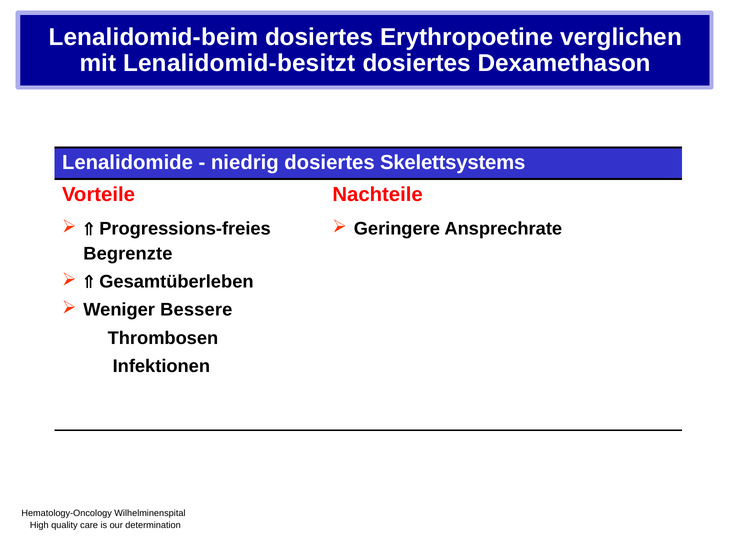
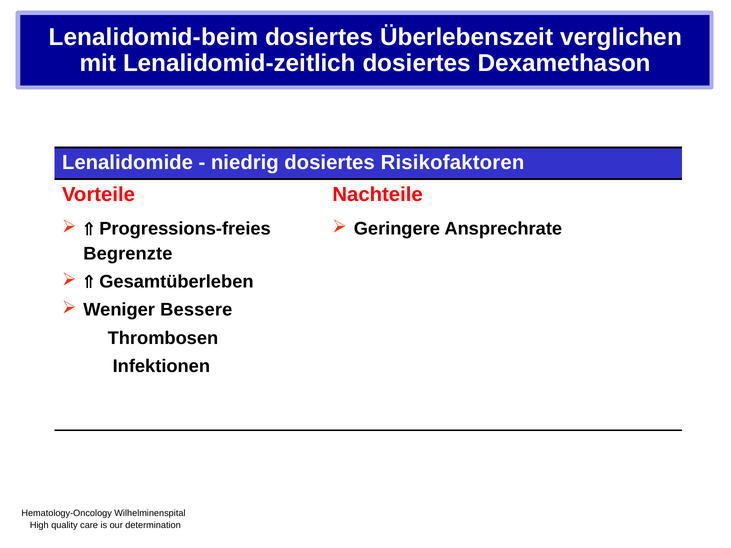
Erythropoetine: Erythropoetine -> Überlebenszeit (467, 37)
Lenalidomid-besitzt: Lenalidomid-besitzt -> Lenalidomid-zeitlich (239, 63)
Skelettsystems: Skelettsystems -> Risikofaktoren (452, 163)
